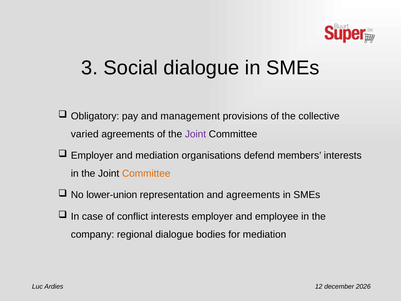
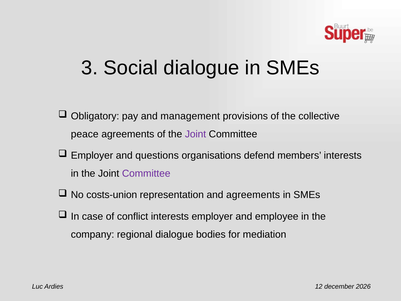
varied: varied -> peace (85, 134)
and mediation: mediation -> questions (157, 155)
Committee colour: orange -> purple (146, 173)
lower-union: lower-union -> costs-union (112, 195)
